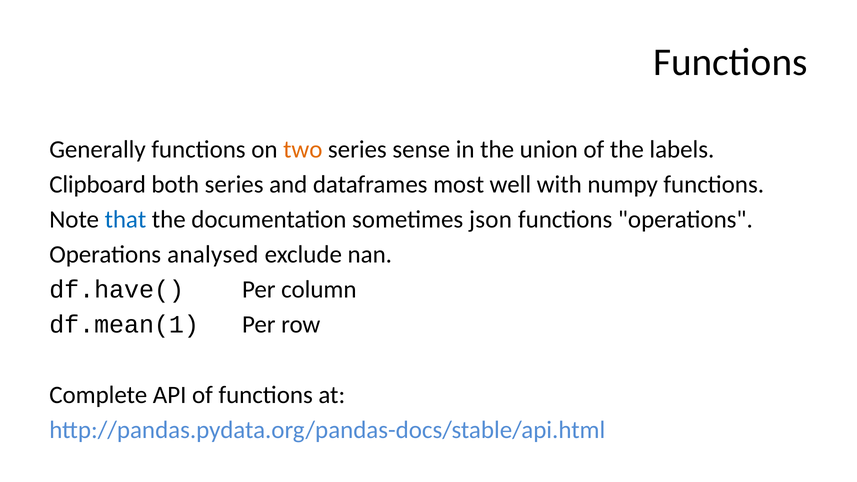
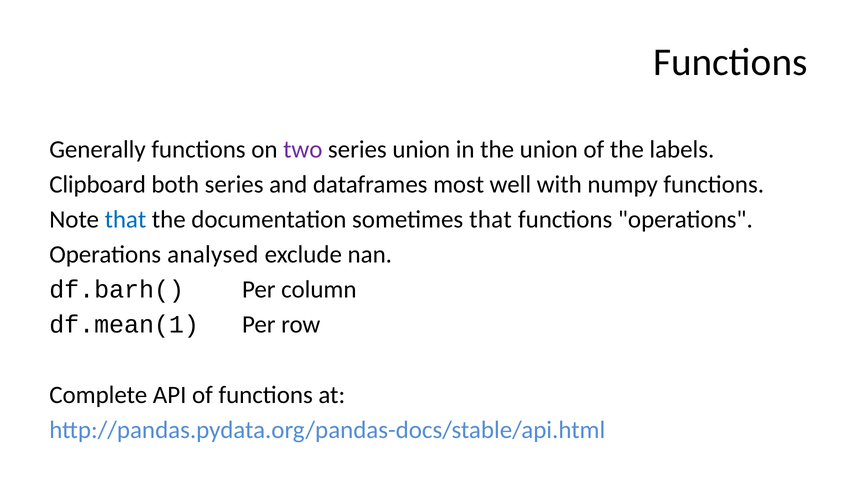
two colour: orange -> purple (303, 150)
series sense: sense -> union (421, 150)
sometimes json: json -> that (490, 220)
df.have(: df.have( -> df.barh( (117, 290)
